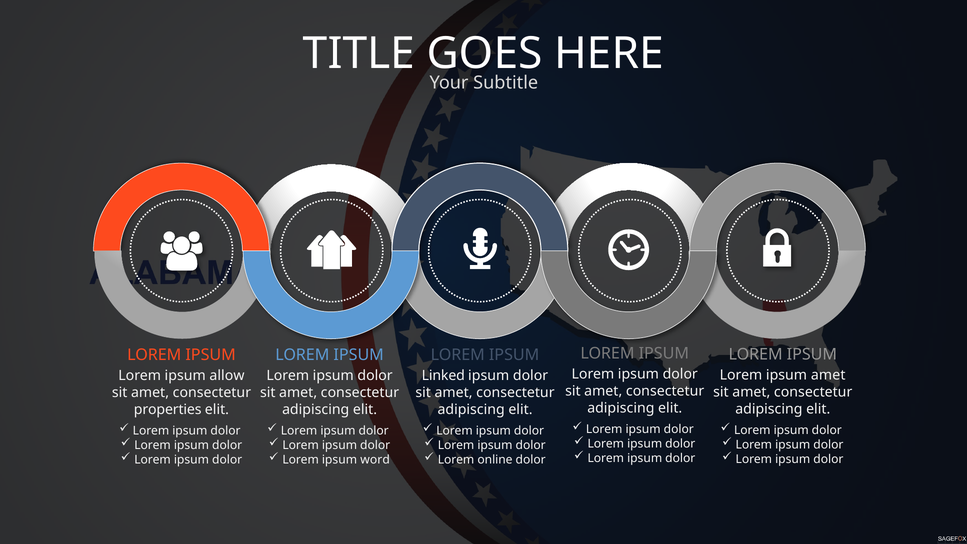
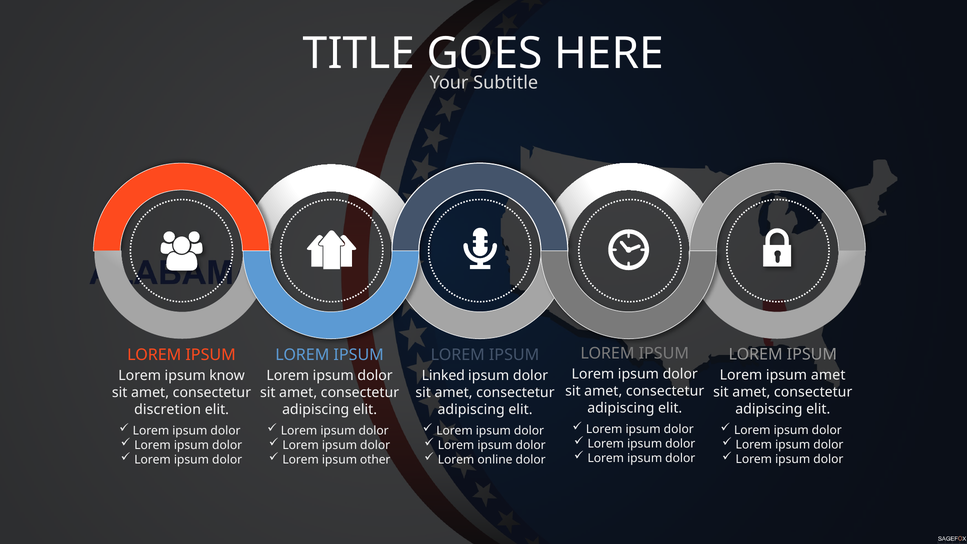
allow: allow -> know (227, 376)
properties: properties -> discretion (168, 410)
word: word -> other (375, 460)
